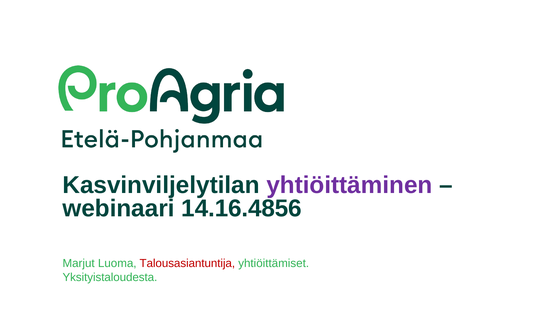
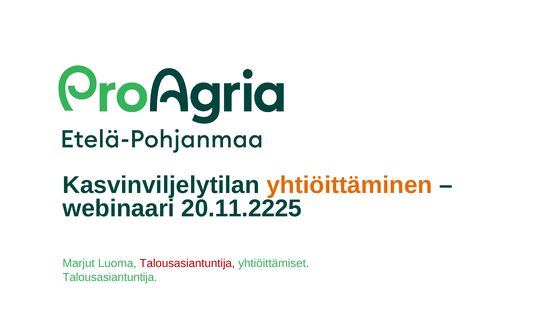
yhtiöittäminen colour: purple -> orange (349, 185)
14.16.4856: 14.16.4856 -> 20.11.2225 (242, 208)
Yksityistaloudesta: Yksityistaloudesta -> Talousasiantuntija (110, 277)
